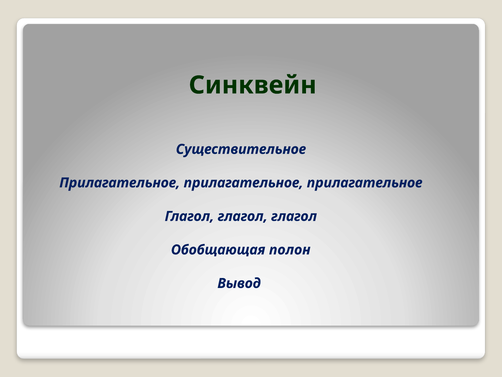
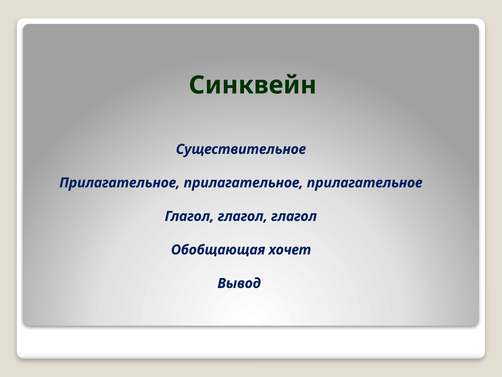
полон: полон -> хочет (290, 250)
